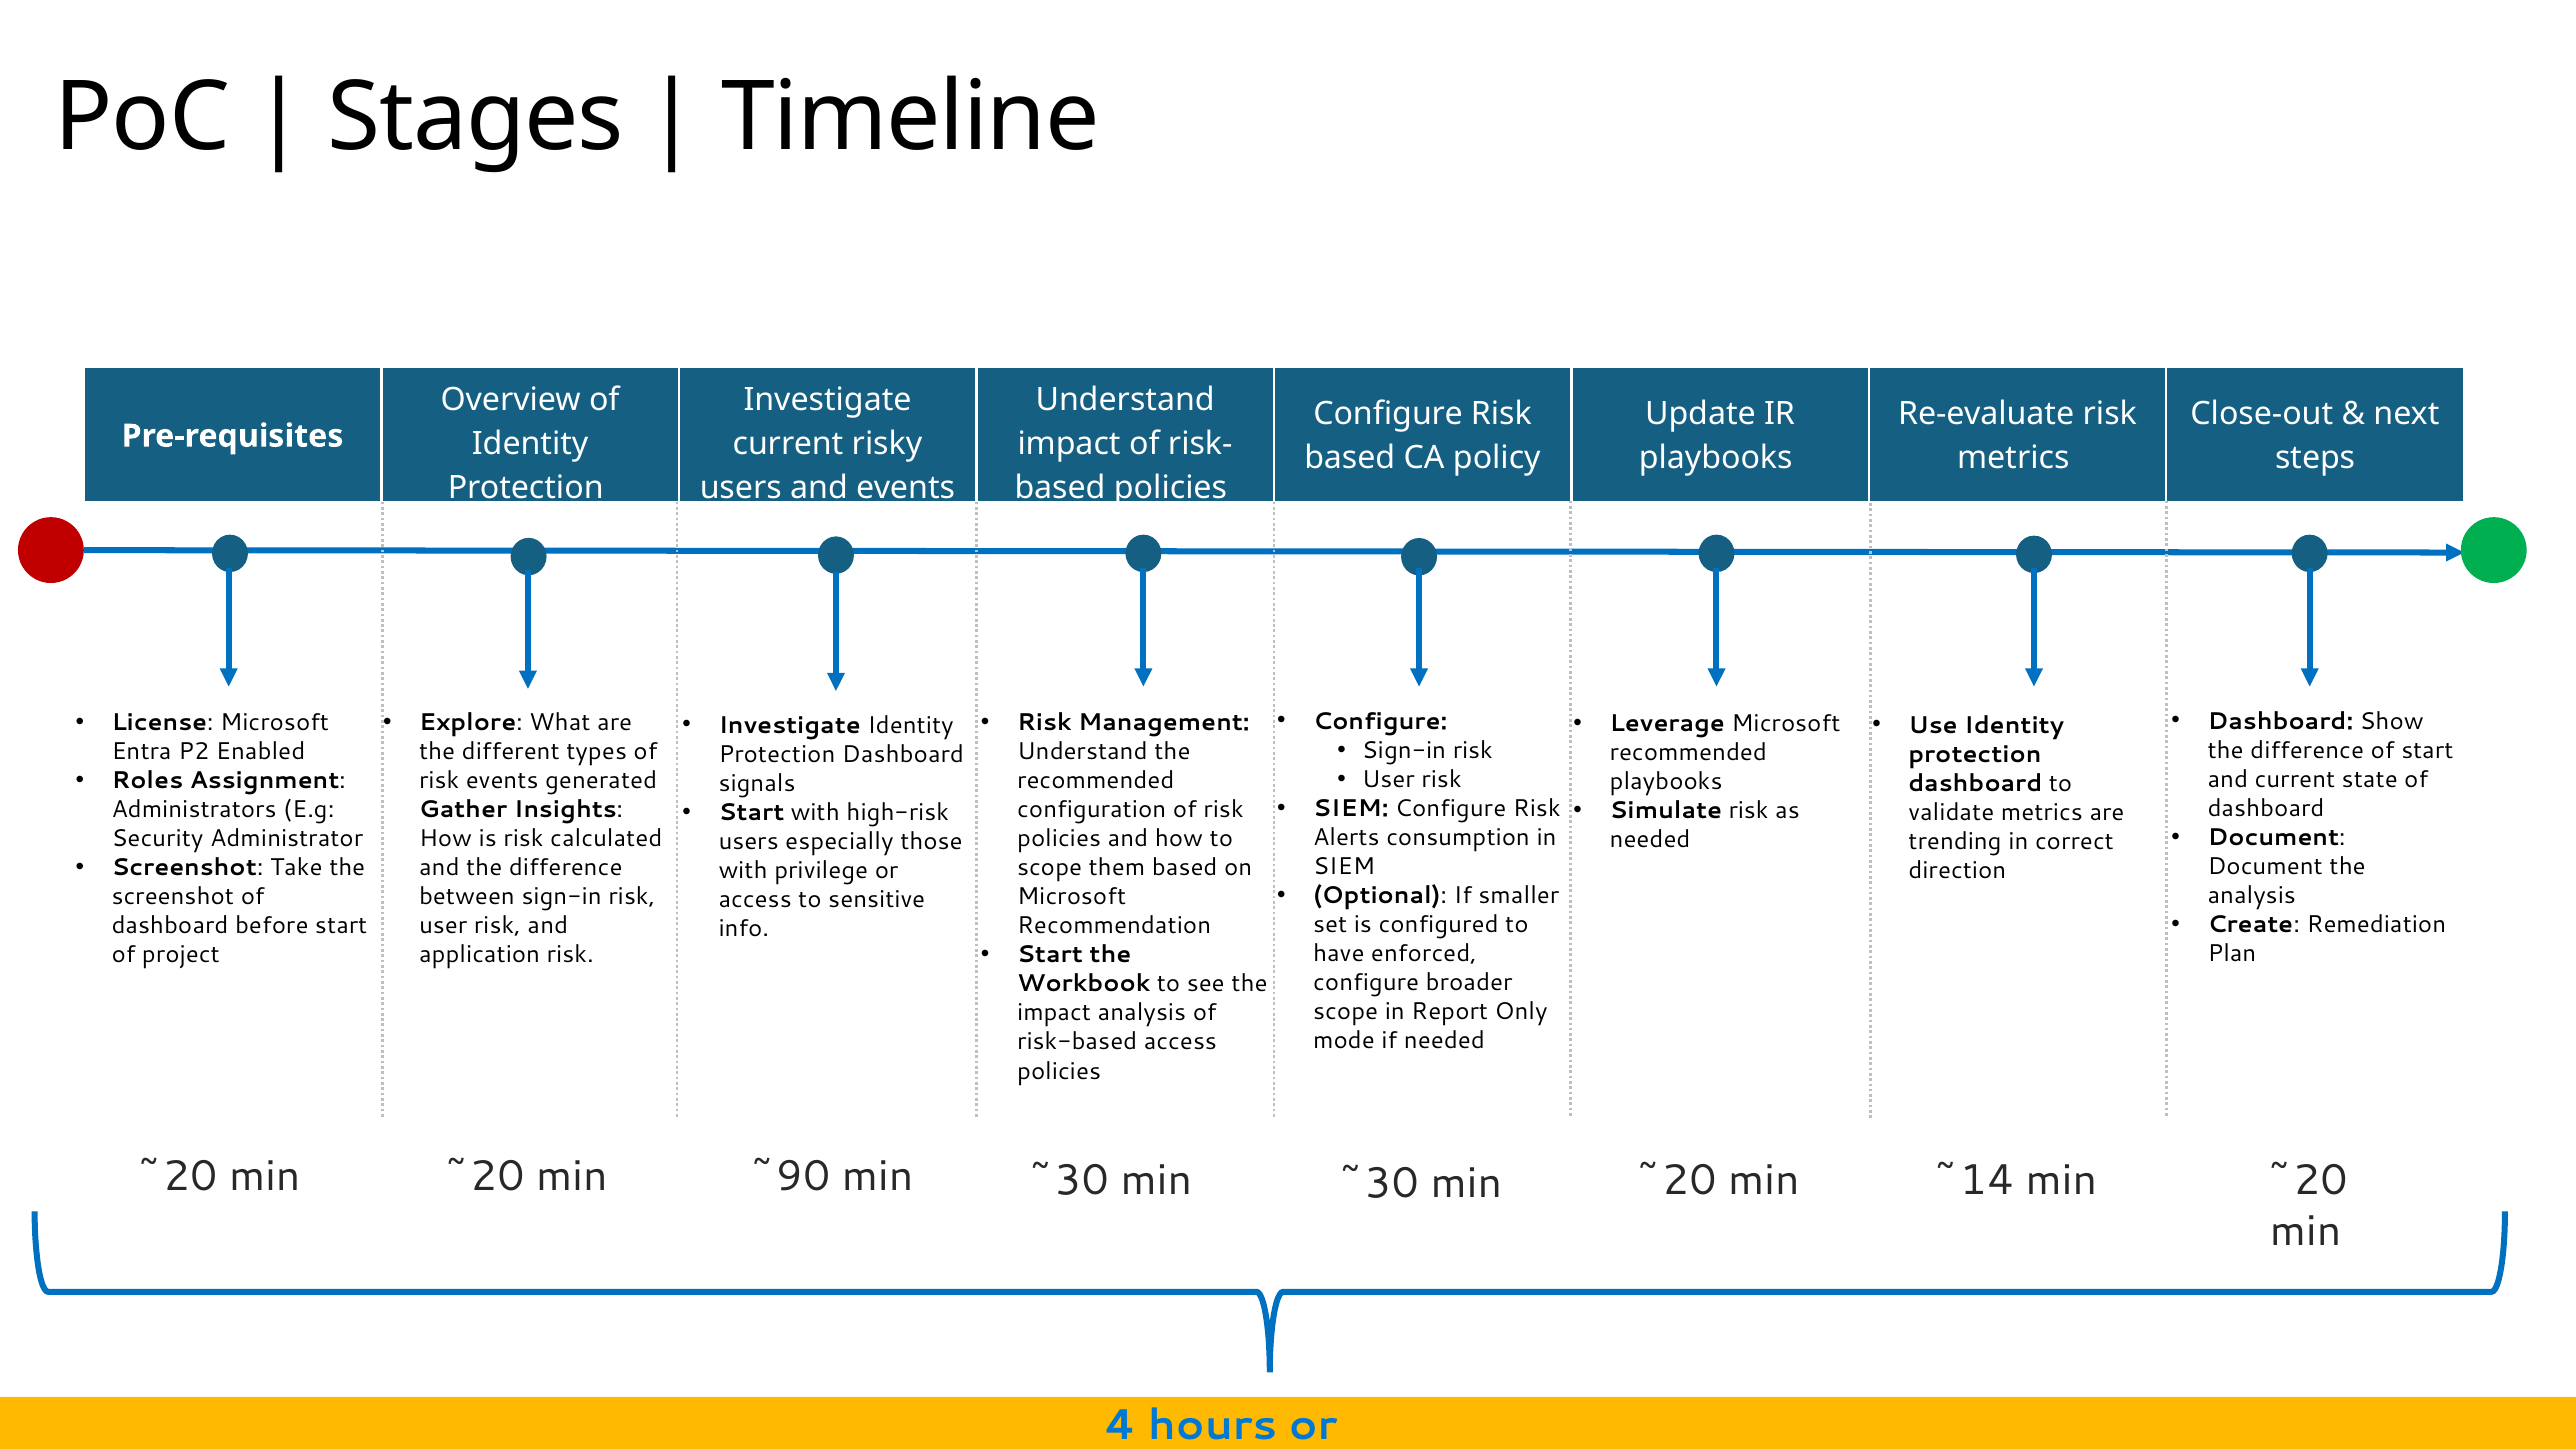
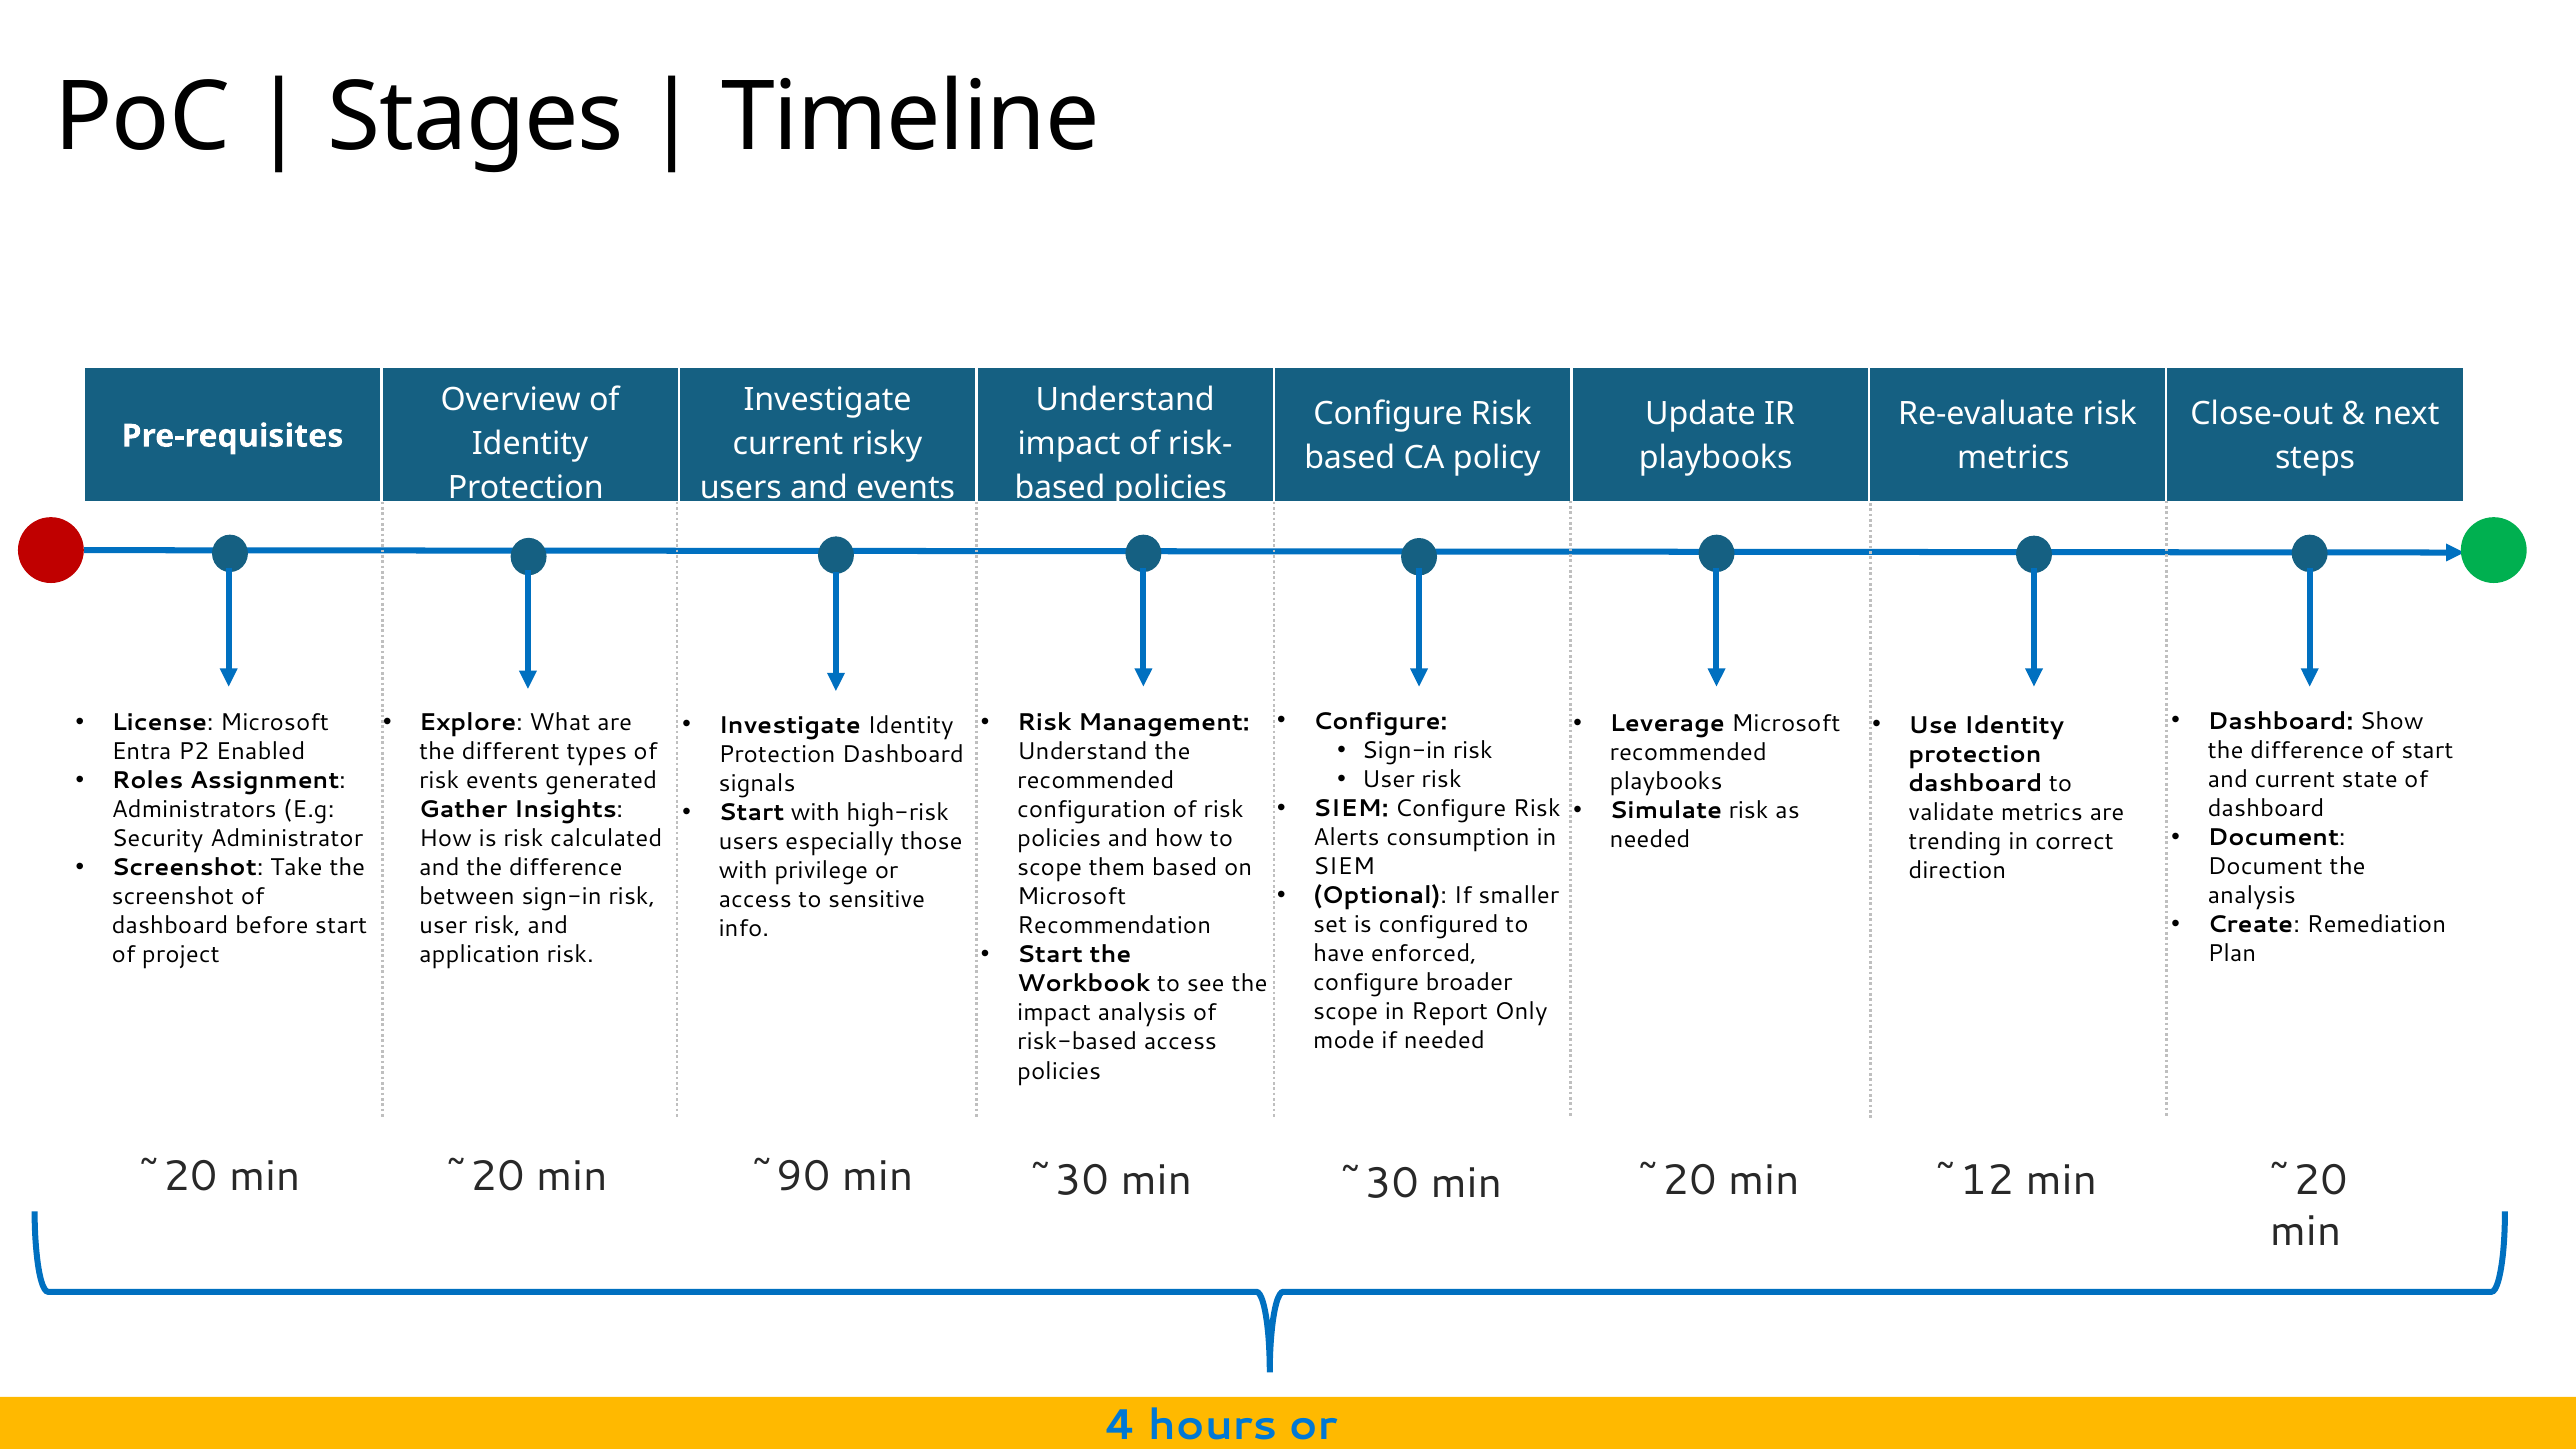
~14: ~14 -> ~12 (1972, 1180)
